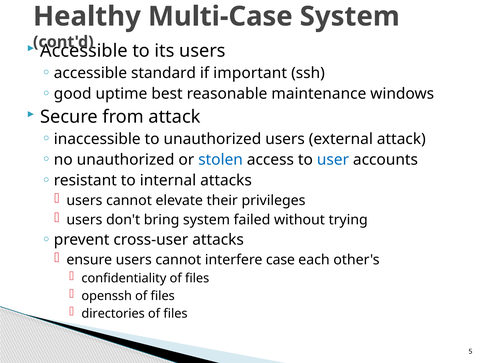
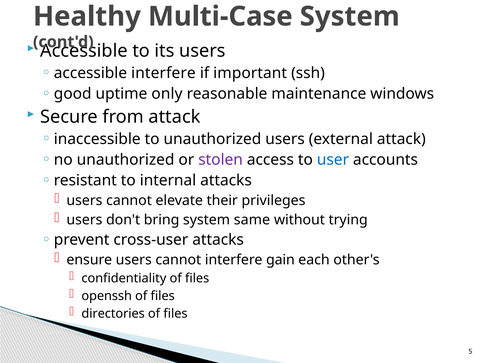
accessible standard: standard -> interfere (163, 73)
best: best -> only (167, 94)
stolen colour: blue -> purple (221, 160)
failed: failed -> same (252, 220)
case: case -> gain (280, 260)
